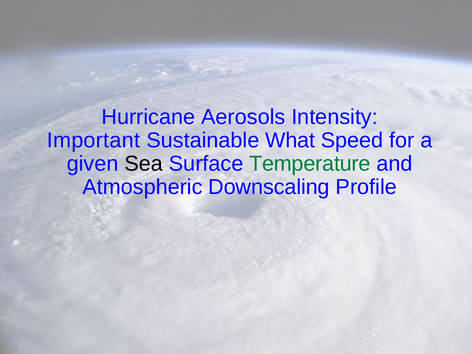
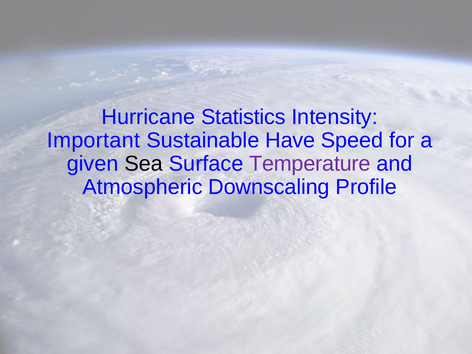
Aerosols: Aerosols -> Statistics (243, 117)
What: What -> Have (290, 140)
Temperature colour: green -> purple (310, 164)
